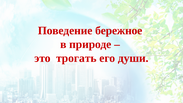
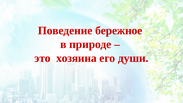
трогать: трогать -> хозяина (76, 58)
